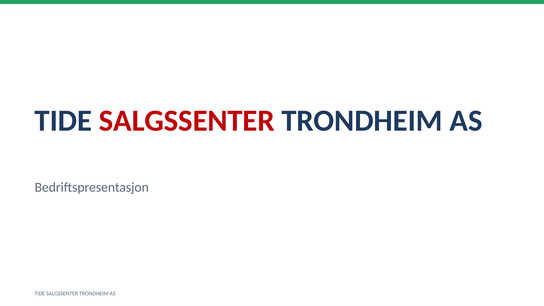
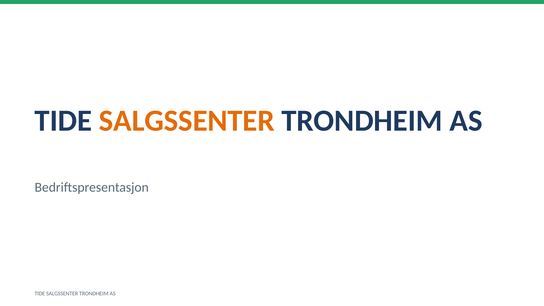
SALGSSENTER colour: red -> orange (187, 121)
